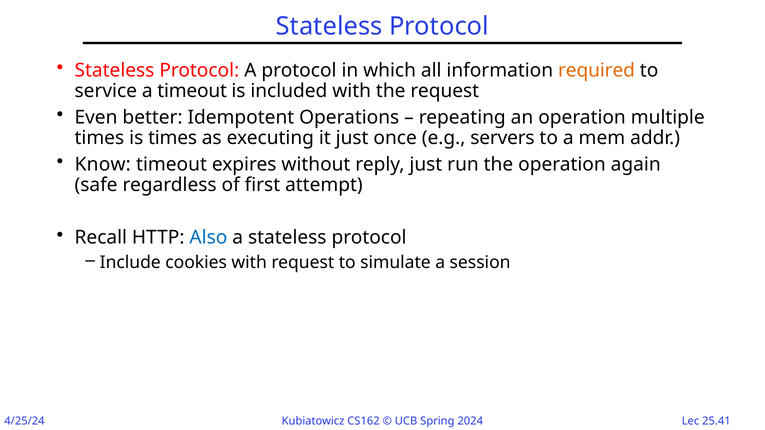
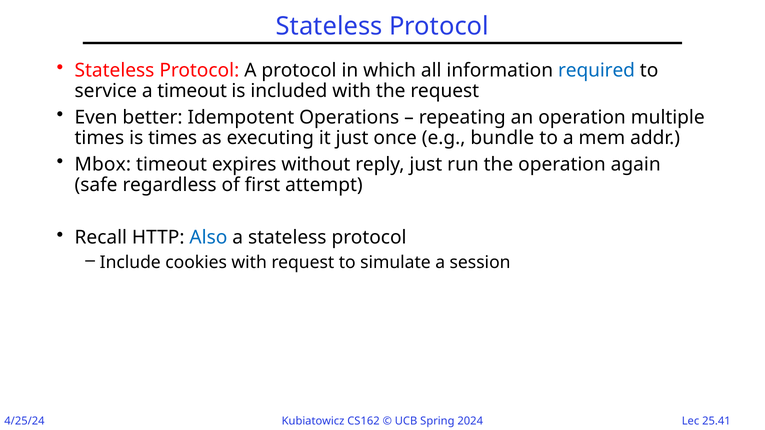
required colour: orange -> blue (596, 70)
servers: servers -> bundle (502, 138)
Know: Know -> Mbox (103, 164)
